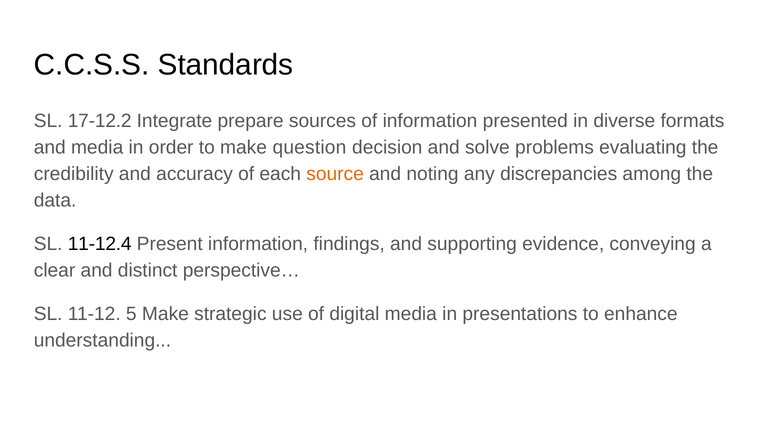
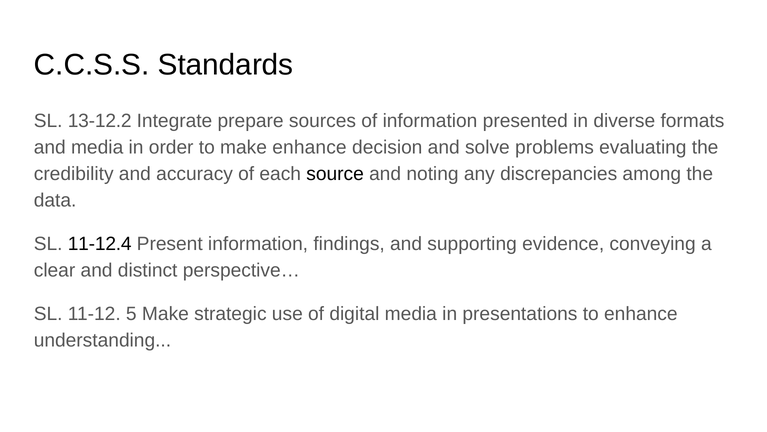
17-12.2: 17-12.2 -> 13-12.2 (100, 121)
make question: question -> enhance (309, 147)
source colour: orange -> black (335, 174)
